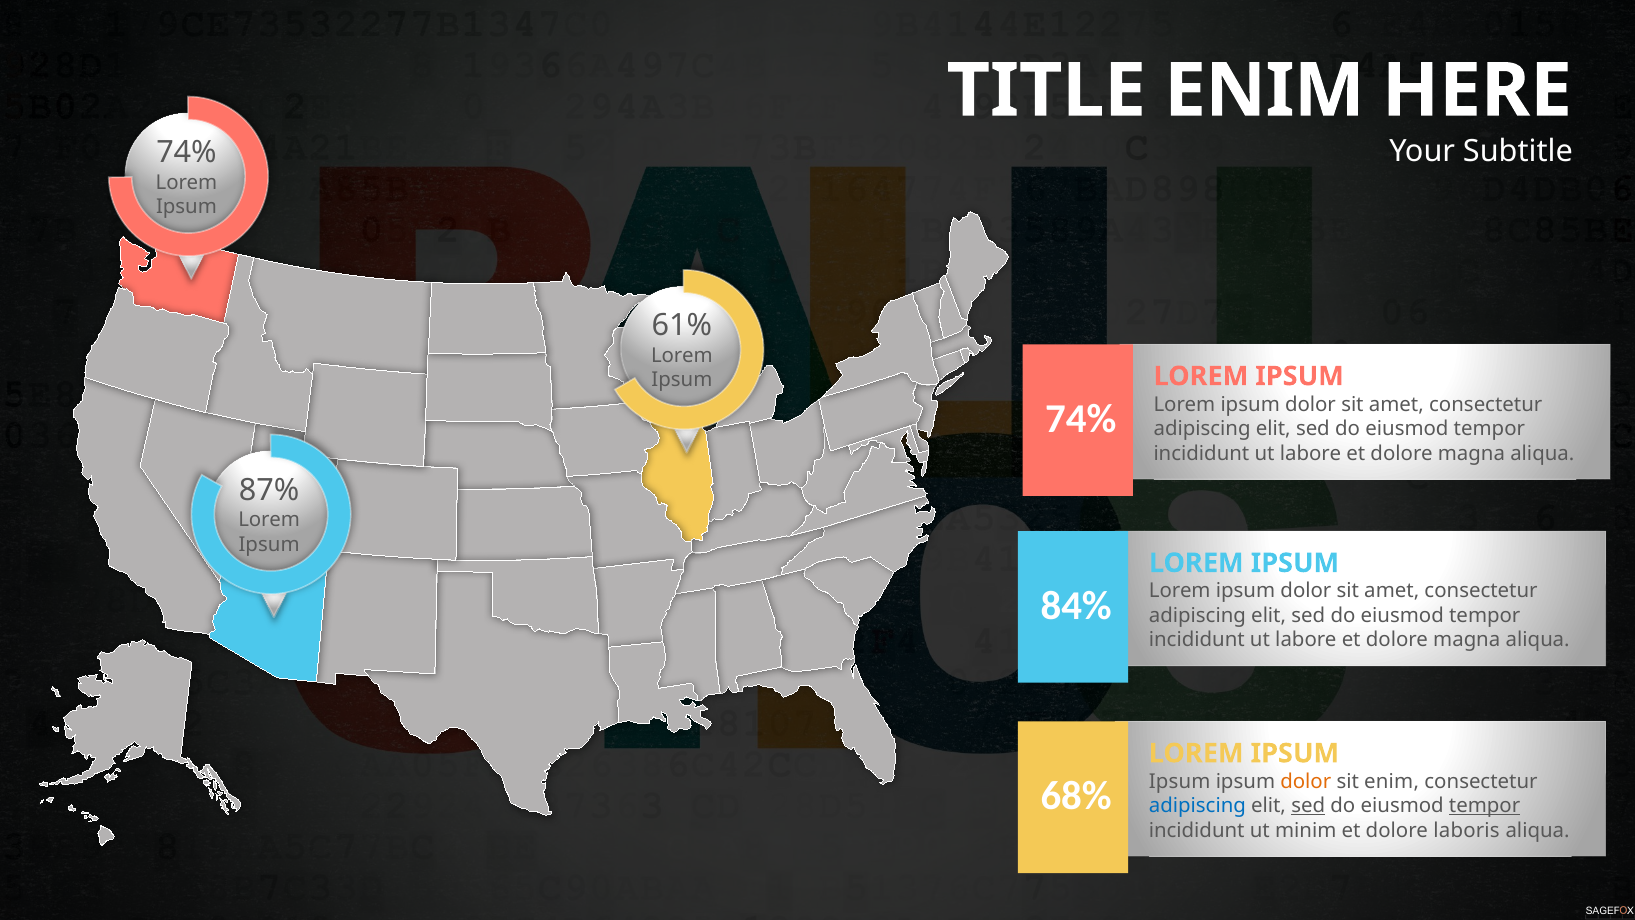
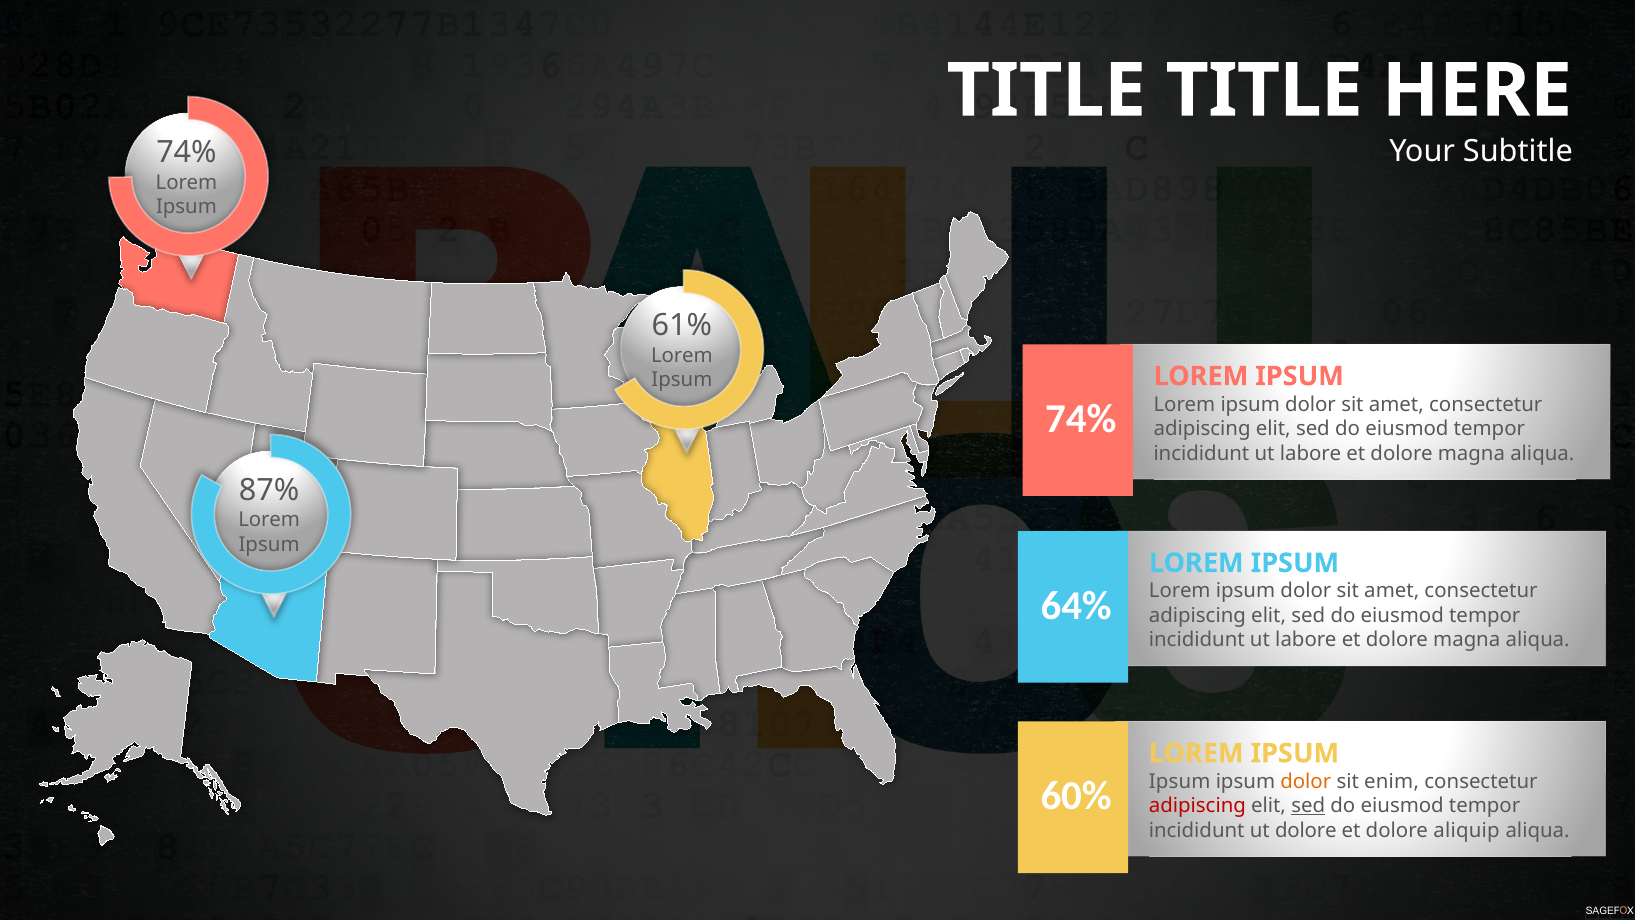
TITLE ENIM: ENIM -> TITLE (1264, 91)
84%: 84% -> 64% (1076, 605)
68%: 68% -> 60% (1076, 796)
adipiscing colour: blue -> red (1197, 806)
tempor underline: present -> none (1485, 806)
ut minim: minim -> dolore (1306, 830)
laboris: laboris -> aliquip (1467, 830)
